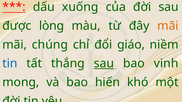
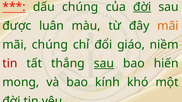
dấu xuống: xuống -> chúng (80, 7)
đời underline: none -> present (142, 7)
lòng: lòng -> luân (52, 26)
tin colour: blue -> red (10, 64)
vinh: vinh -> hiến (166, 64)
hiến: hiến -> kính (107, 83)
